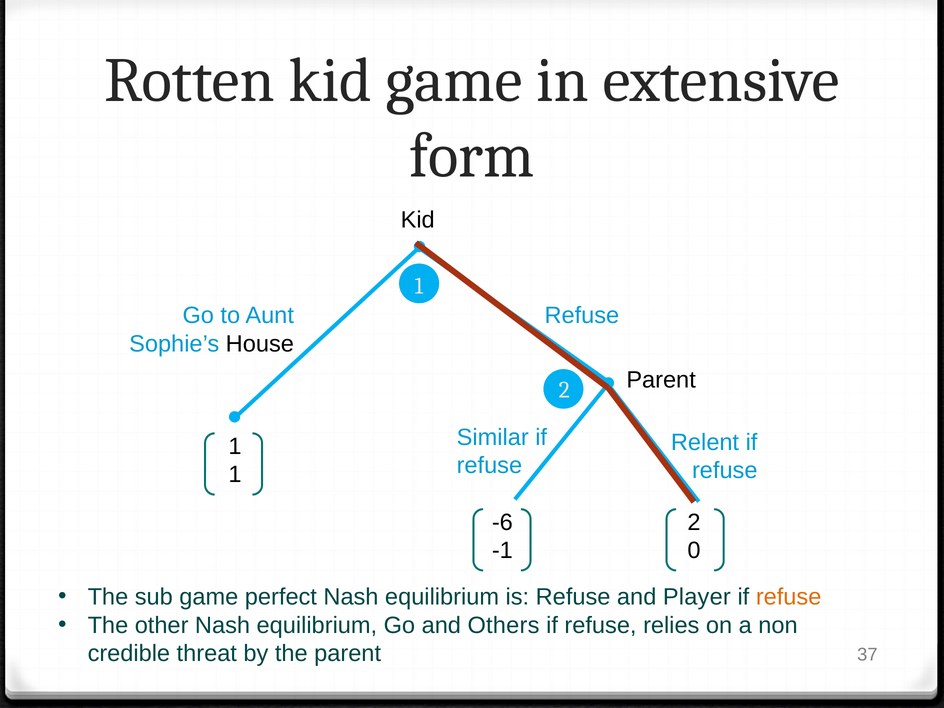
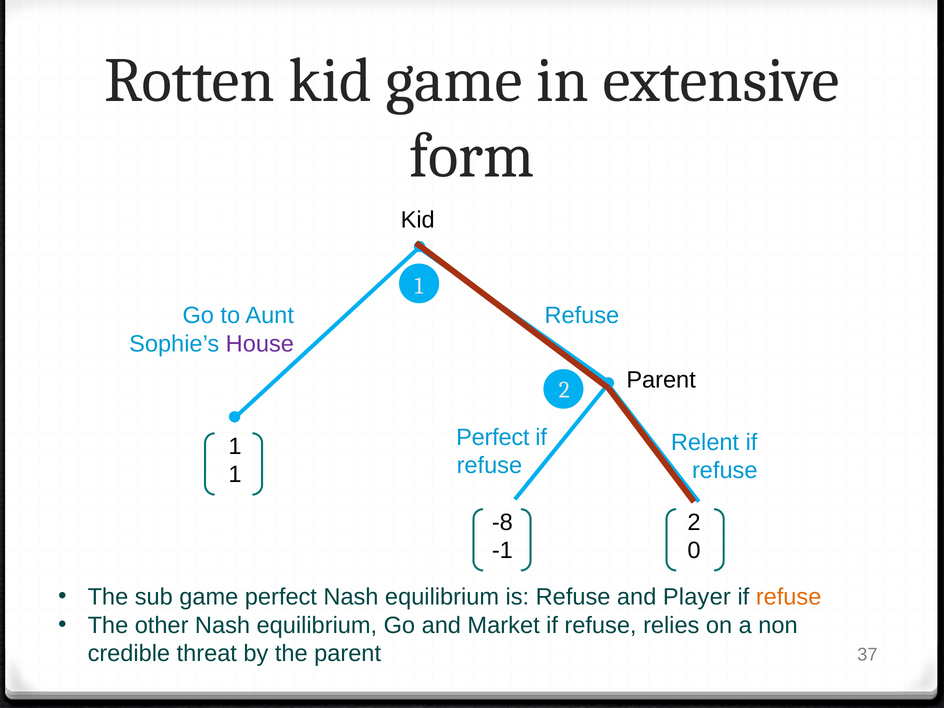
House colour: black -> purple (260, 344)
Similar: Similar -> Perfect (493, 437)
-6: -6 -> -8 (502, 522)
Others: Others -> Market (504, 625)
